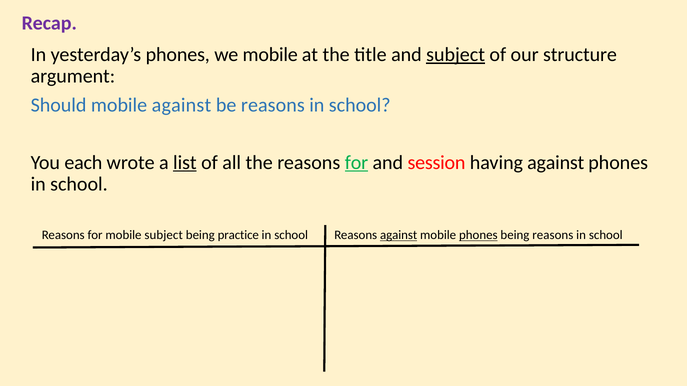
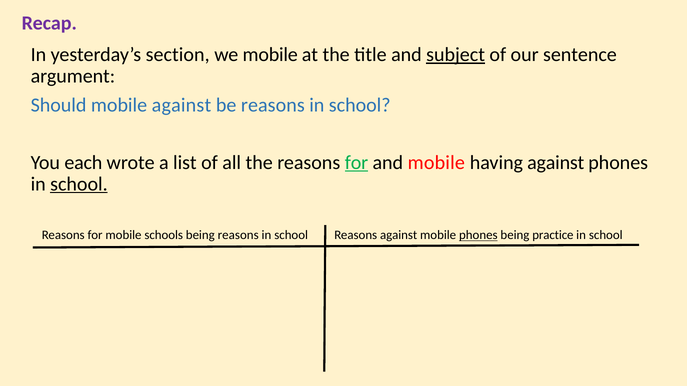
yesterday’s phones: phones -> section (178, 55)
structure: structure -> sentence (580, 55)
list underline: present -> none (185, 163)
and session: session -> mobile (436, 163)
school underline: none -> present (79, 184)
mobile subject: subject -> schools (164, 235)
being practice: practice -> reasons (238, 235)
against underline: present -> none (399, 235)
being reasons: reasons -> practice (553, 235)
